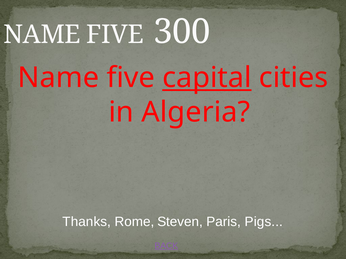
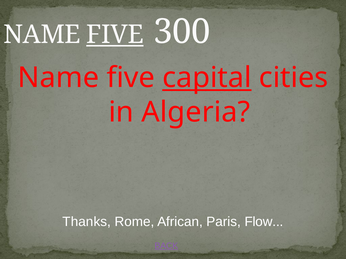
FIVE underline: none -> present (115, 35)
Steven: Steven -> African (180, 222)
Pigs: Pigs -> Flow (264, 222)
